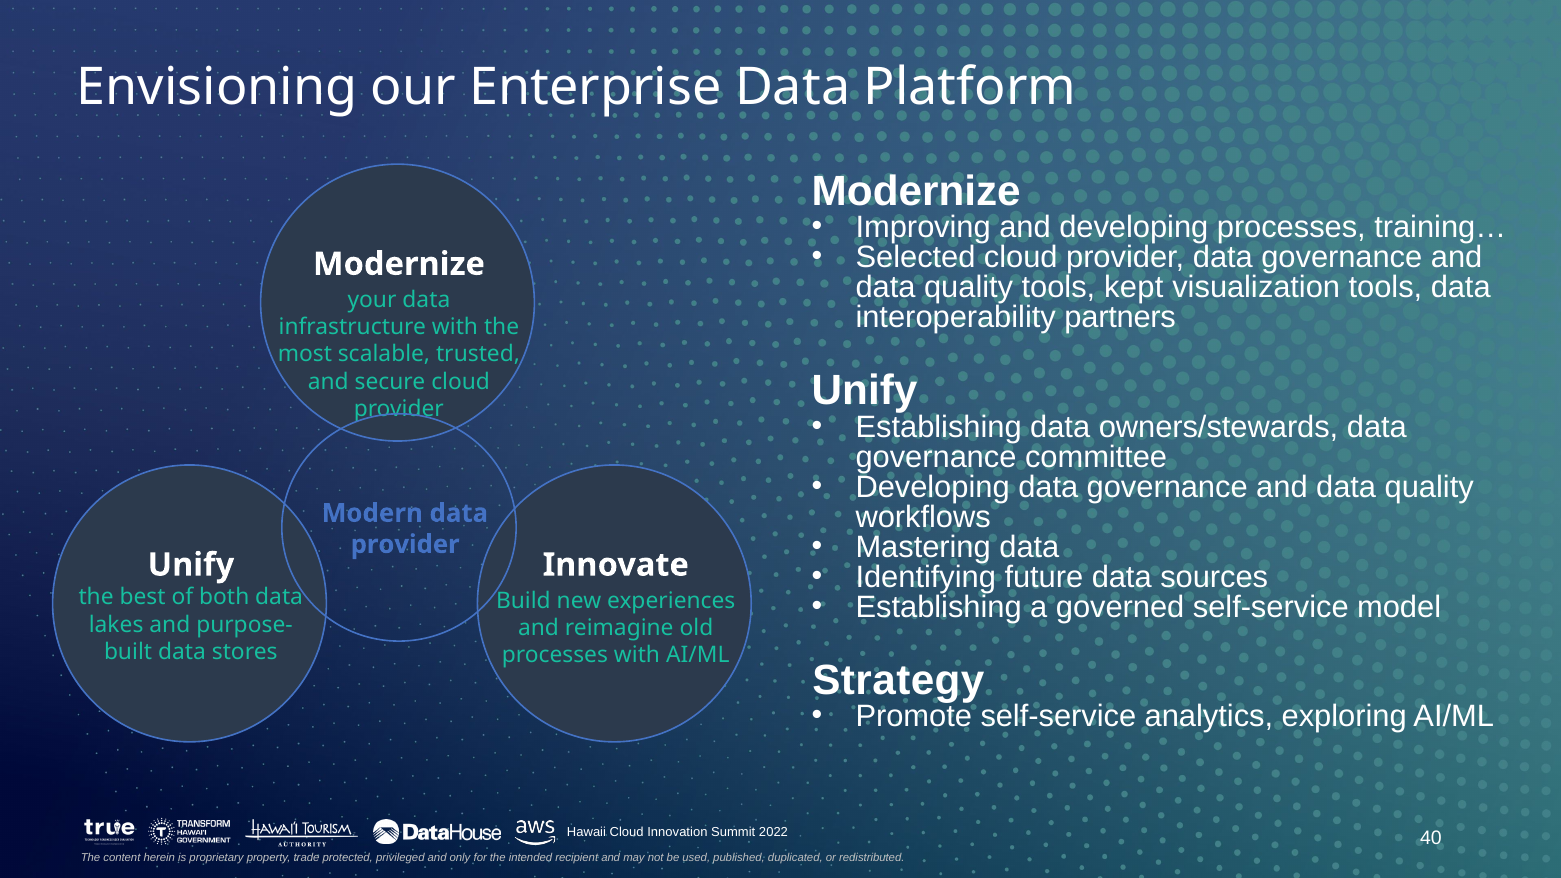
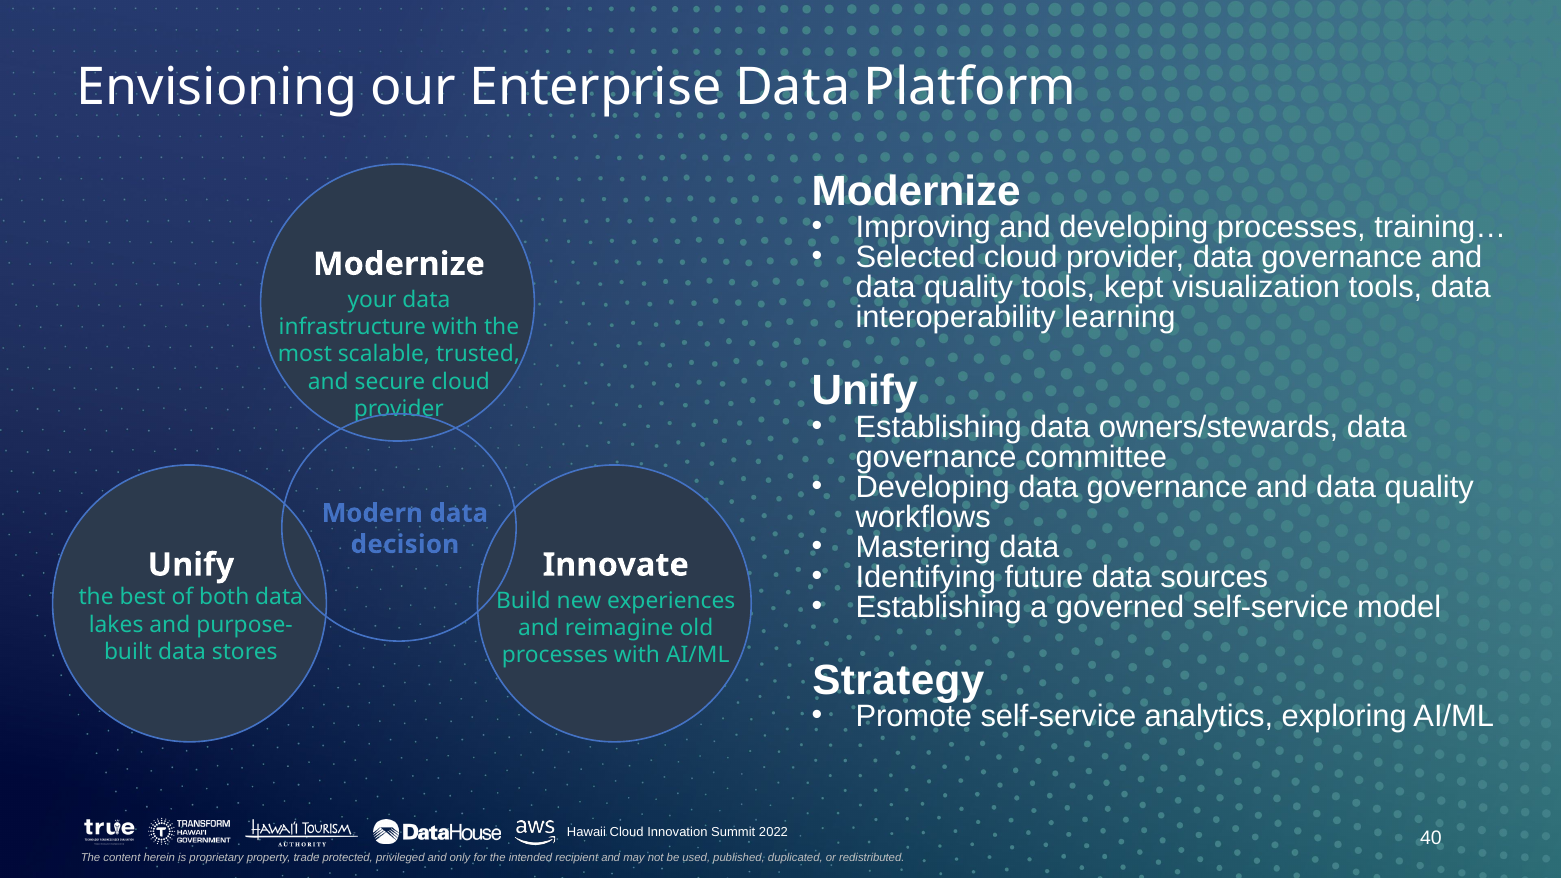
partners: partners -> learning (1120, 317)
provider: provider -> decision (405, 544)
